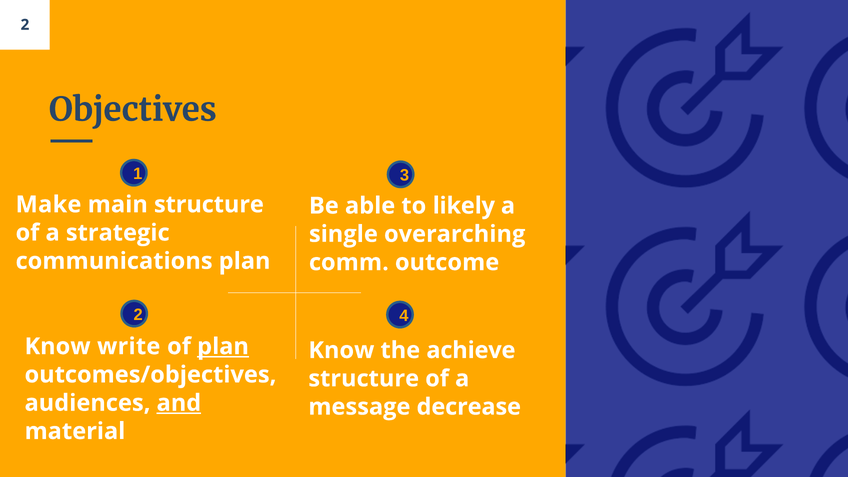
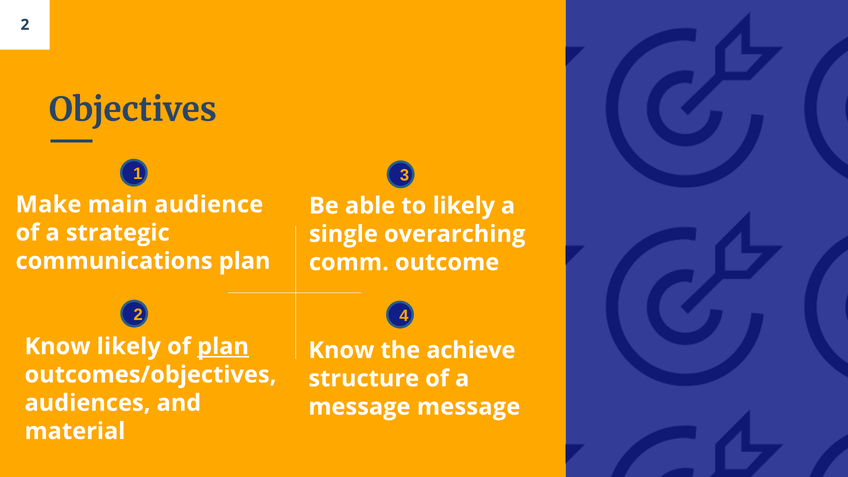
main structure: structure -> audience (209, 205)
Know write: write -> likely (129, 346)
and underline: present -> none (179, 403)
message decrease: decrease -> message (469, 407)
